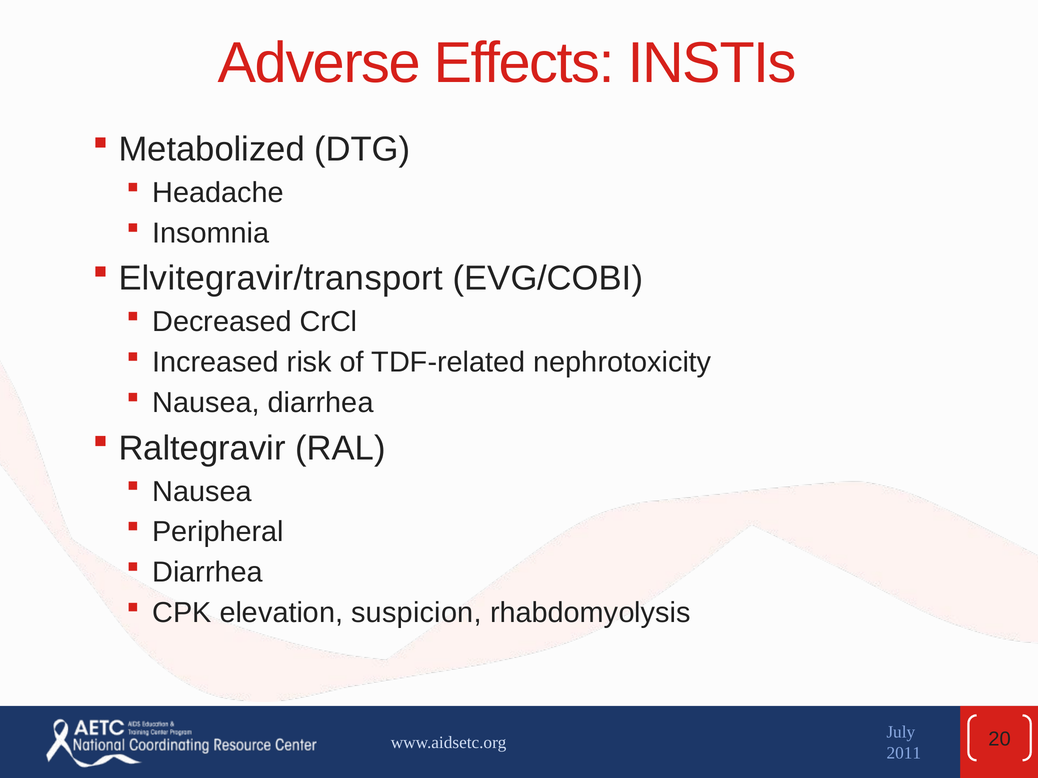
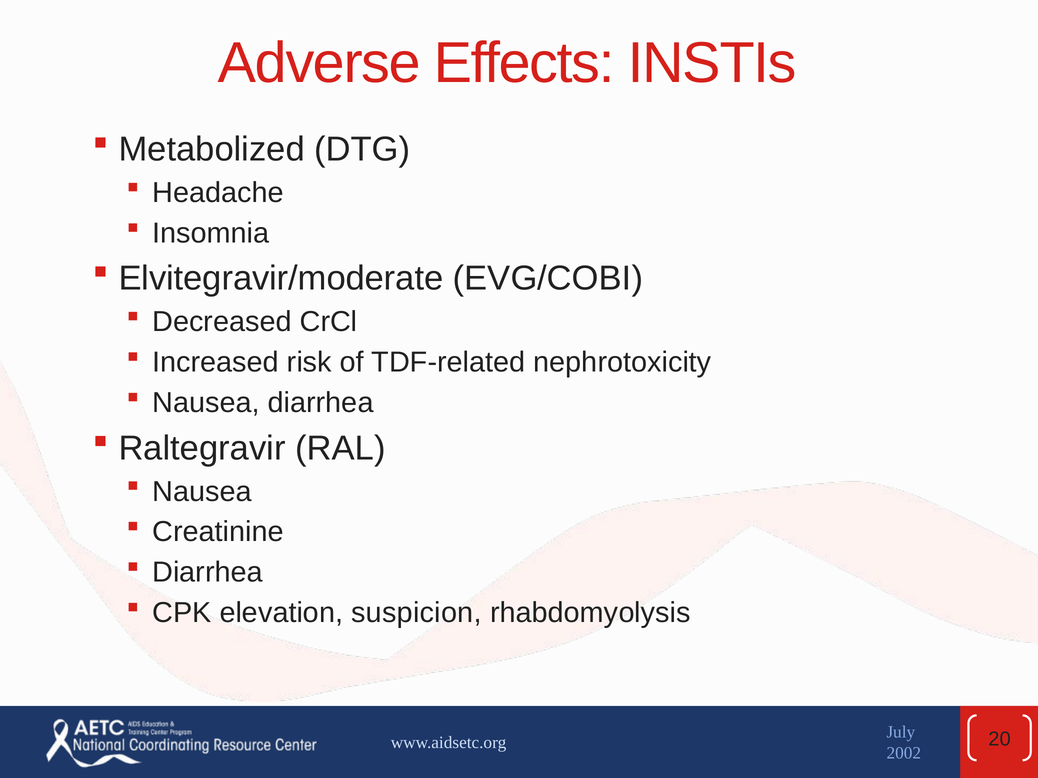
Elvitegravir/transport: Elvitegravir/transport -> Elvitegravir/moderate (281, 279)
Peripheral: Peripheral -> Creatinine (218, 532)
2011: 2011 -> 2002 (904, 753)
